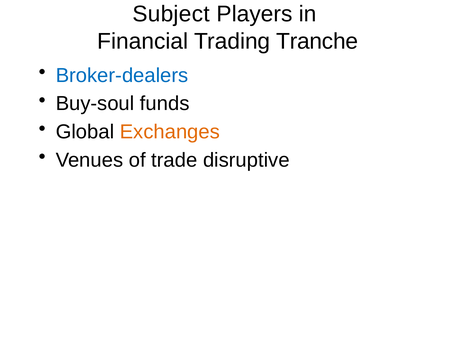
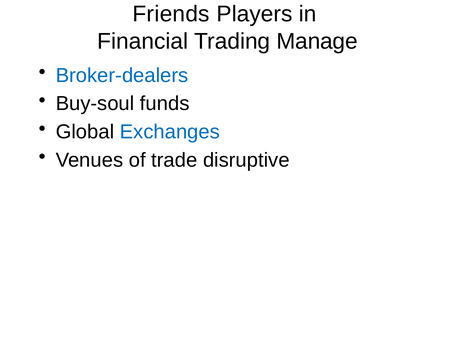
Subject: Subject -> Friends (171, 14)
Tranche: Tranche -> Manage (317, 41)
Exchanges colour: orange -> blue (170, 132)
